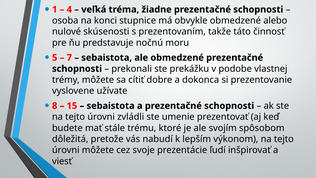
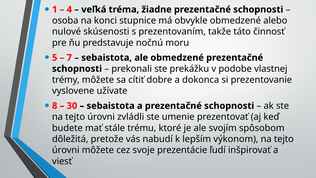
15: 15 -> 30 (72, 106)
